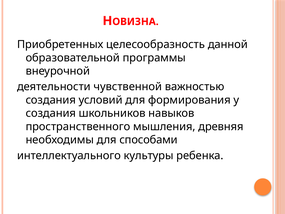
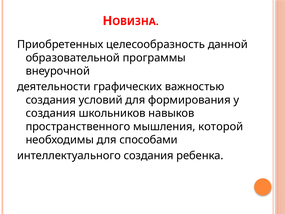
чувственной: чувственной -> графических (128, 87)
древняя: древняя -> которой (221, 126)
интеллектуального культуры: культуры -> создания (149, 155)
